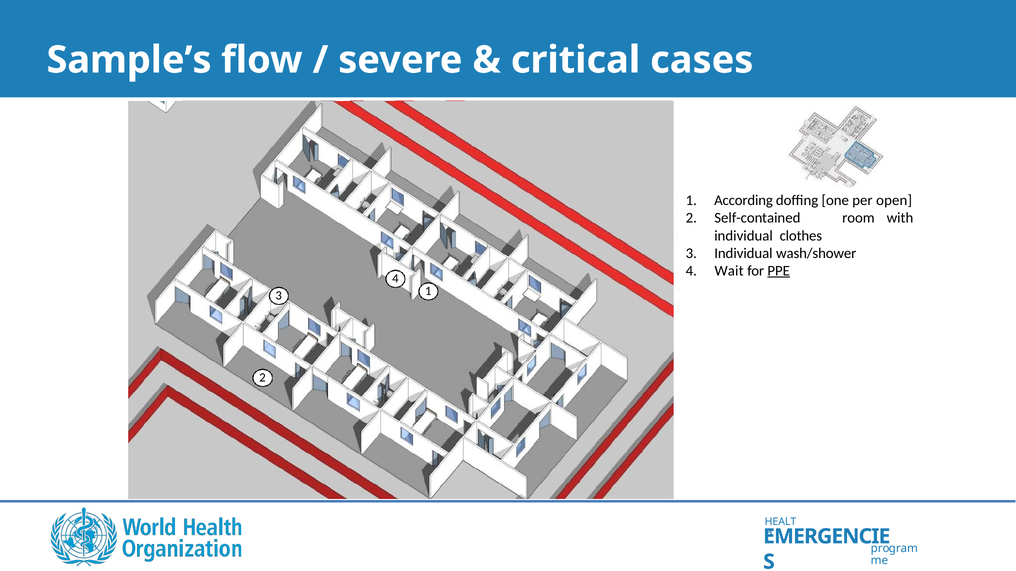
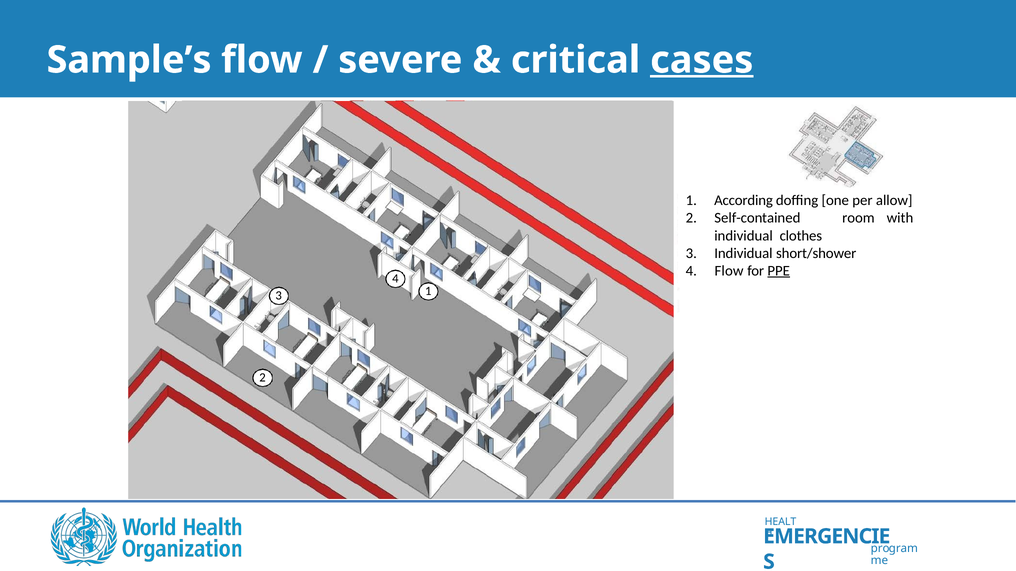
cases underline: none -> present (702, 60)
open: open -> allow (894, 200)
wash/shower: wash/shower -> short/shower (816, 254)
4 Wait: Wait -> Flow (729, 271)
